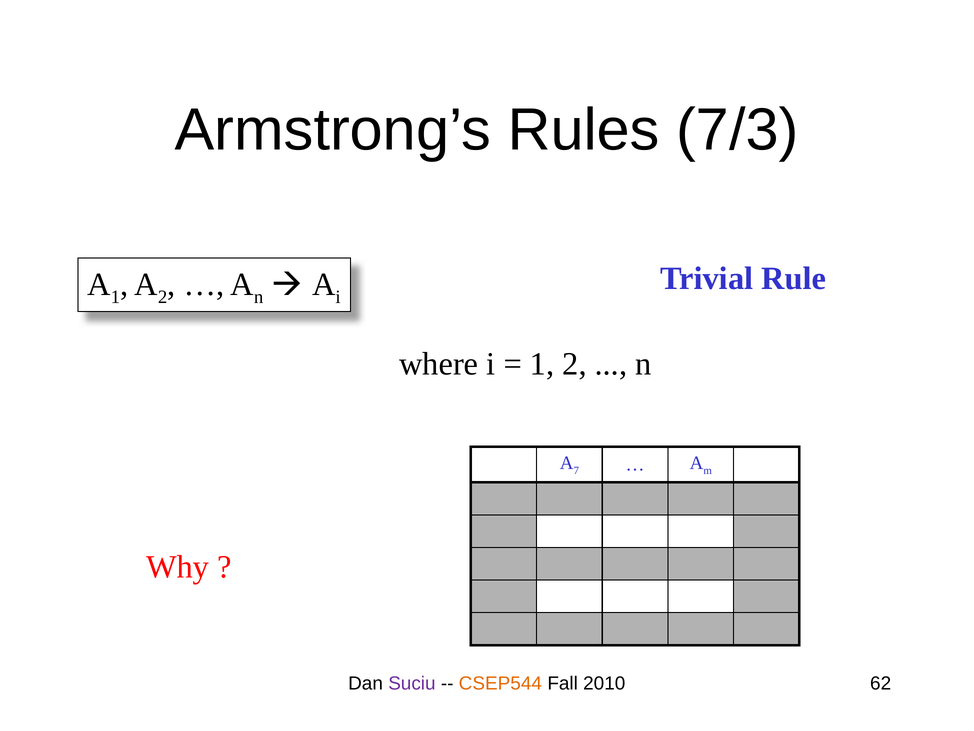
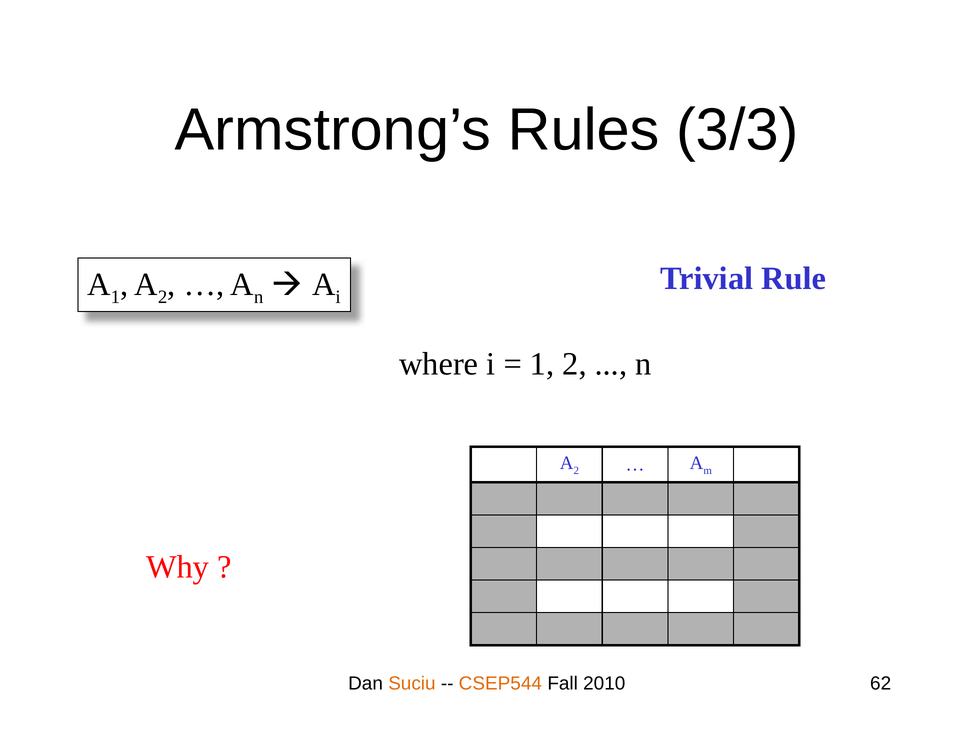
7/3: 7/3 -> 3/3 (737, 130)
7: 7 -> 2 (576, 470)
Suciu colour: purple -> orange (412, 683)
